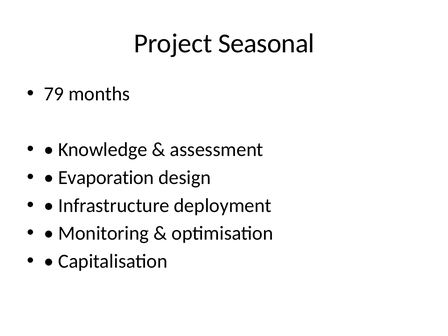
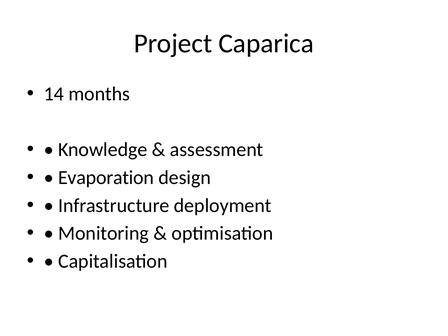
Seasonal: Seasonal -> Caparica (266, 43)
79: 79 -> 14 (54, 94)
